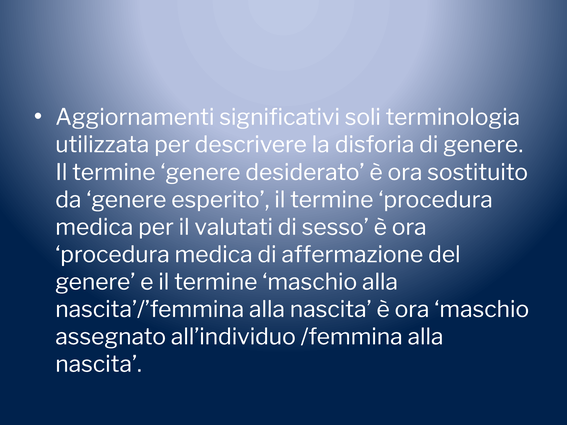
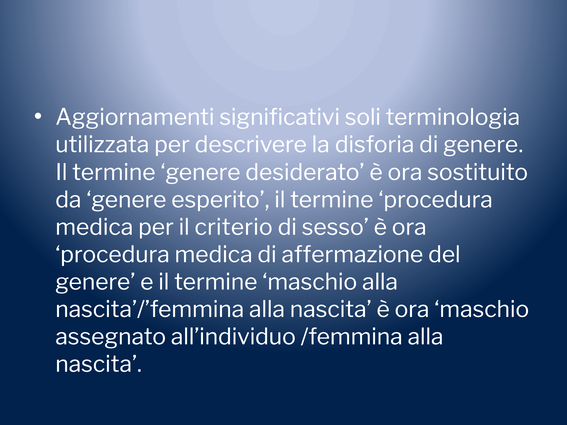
valutati: valutati -> criterio (234, 227)
